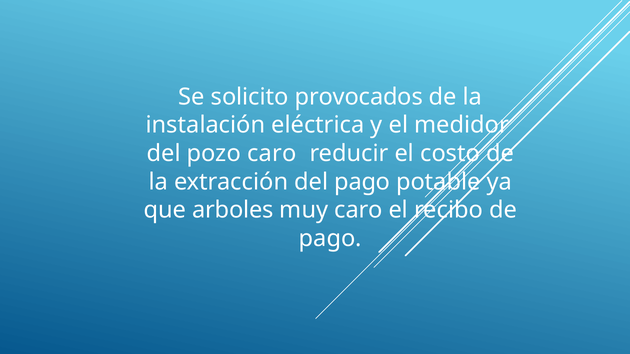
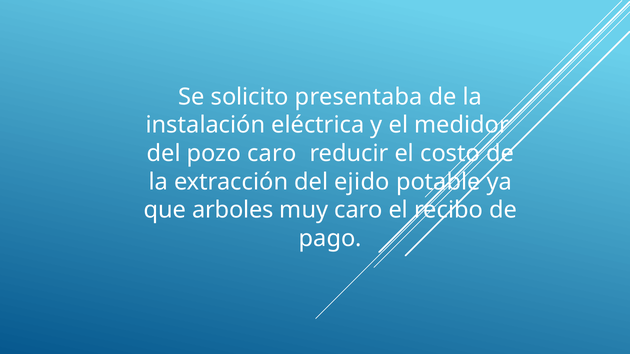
provocados: provocados -> presentaba (359, 97)
del pago: pago -> ejido (362, 182)
